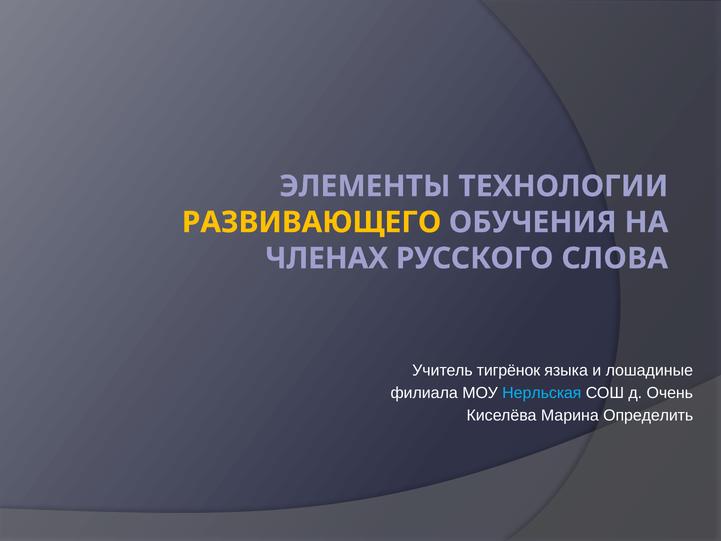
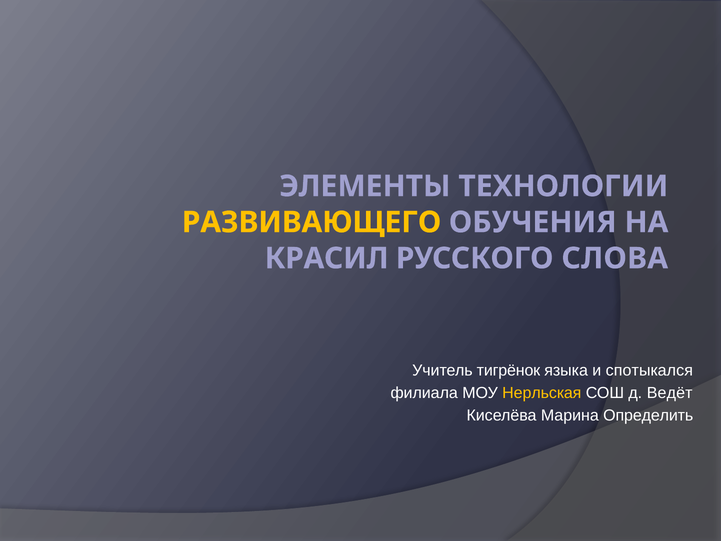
ЧЛЕНАХ: ЧЛЕНАХ -> КРАСИЛ (327, 258)
лошадиные: лошадиные -> спотыкался (649, 370)
Нерльская colour: light blue -> yellow (542, 393)
Очень: Очень -> Ведёт (670, 393)
